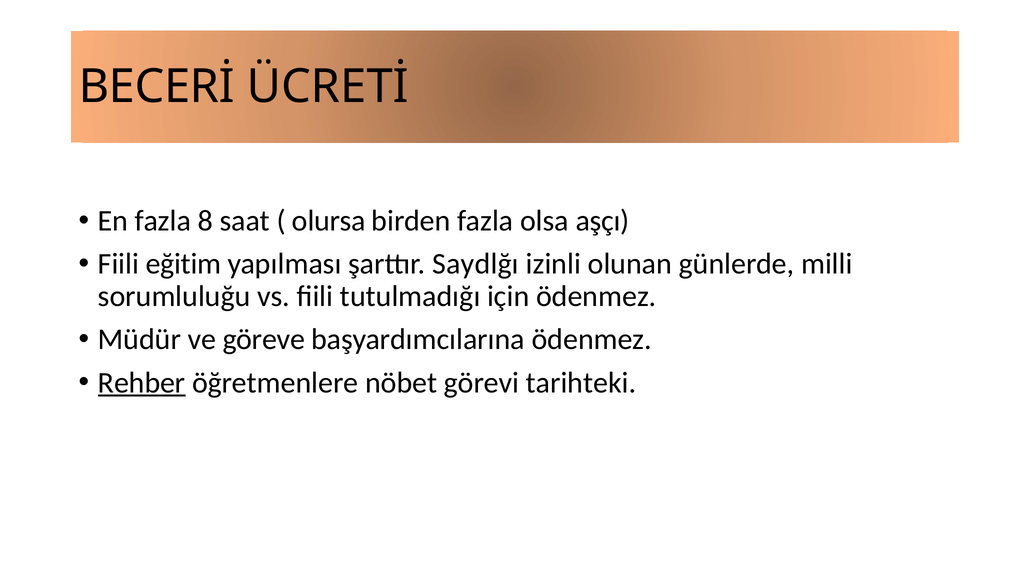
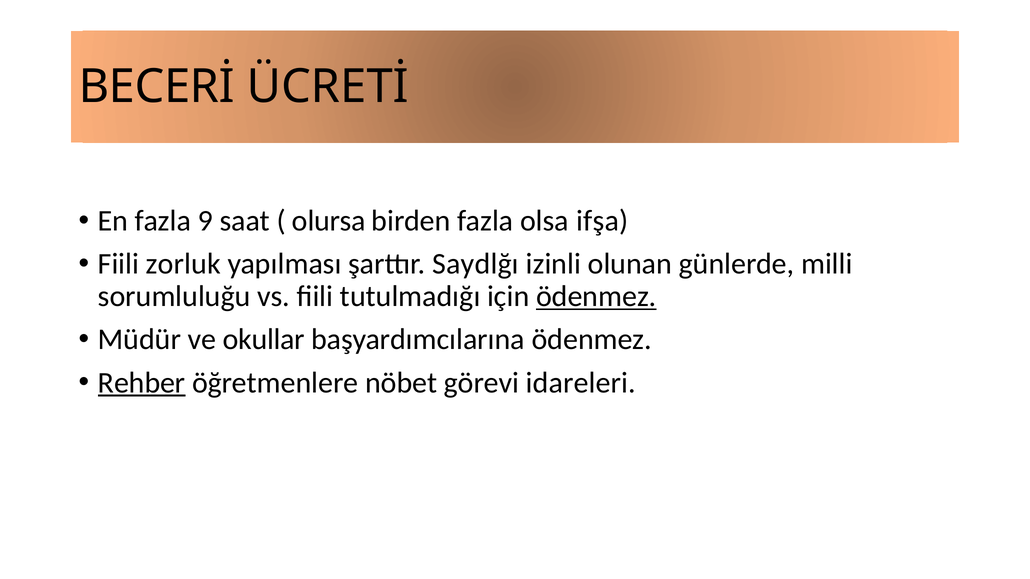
8: 8 -> 9 (205, 221)
aşçı: aşçı -> ifşa (602, 221)
eğitim: eğitim -> zorluk (183, 264)
ödenmez underline: none -> present (596, 297)
göreve: göreve -> okullar (264, 340)
tarihteki: tarihteki -> idareleri (581, 383)
